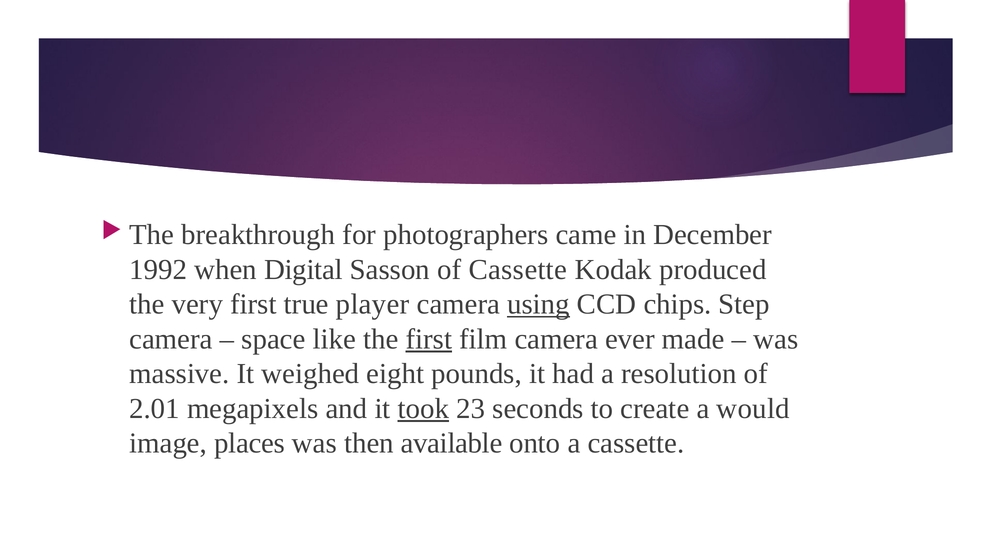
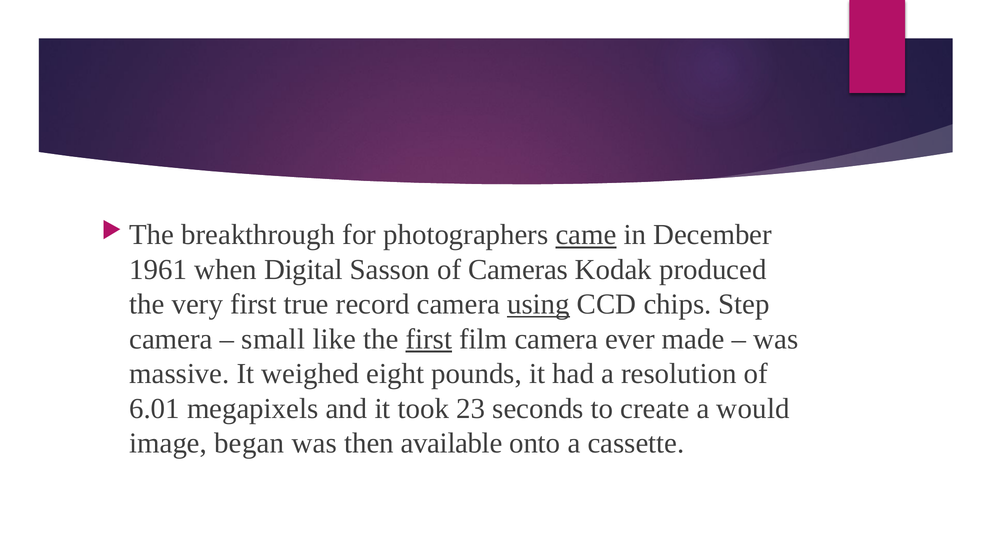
came underline: none -> present (586, 235)
1992: 1992 -> 1961 (158, 270)
of Cassette: Cassette -> Cameras (518, 270)
player: player -> record (373, 304)
space: space -> small (273, 339)
2.01: 2.01 -> 6.01 (155, 409)
took underline: present -> none (423, 409)
places: places -> began (249, 443)
